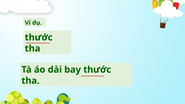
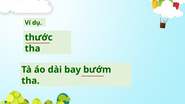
bay thước: thước -> bướm (97, 70)
